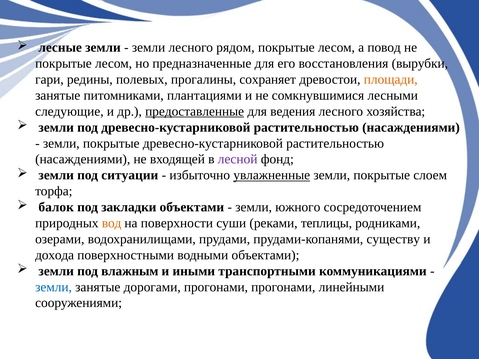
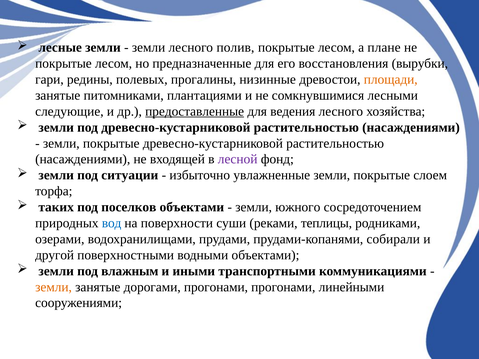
рядом: рядом -> полив (235, 48)
повод: повод -> плане (384, 48)
сохраняет: сохраняет -> низинные (268, 80)
увлажненные underline: present -> none (272, 175)
балок: балок -> таких (56, 207)
закладки: закладки -> поселков (129, 207)
вод colour: orange -> blue (112, 223)
существу: существу -> собирали (393, 239)
дохода: дохода -> другой (55, 255)
земли colour: blue -> orange (54, 287)
